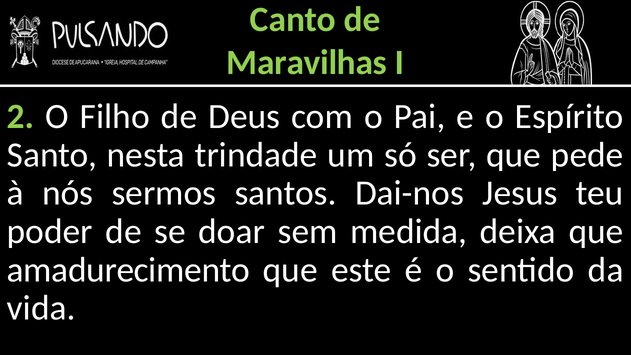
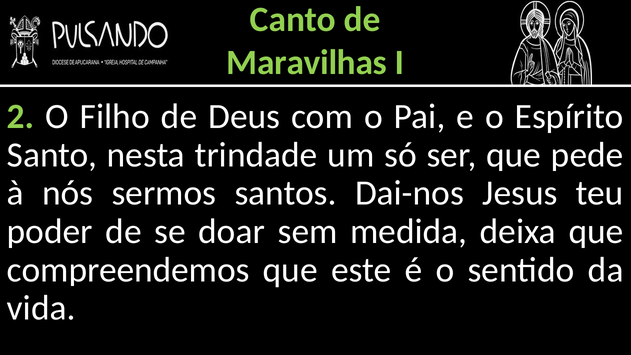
amadurecimento: amadurecimento -> compreendemos (128, 270)
